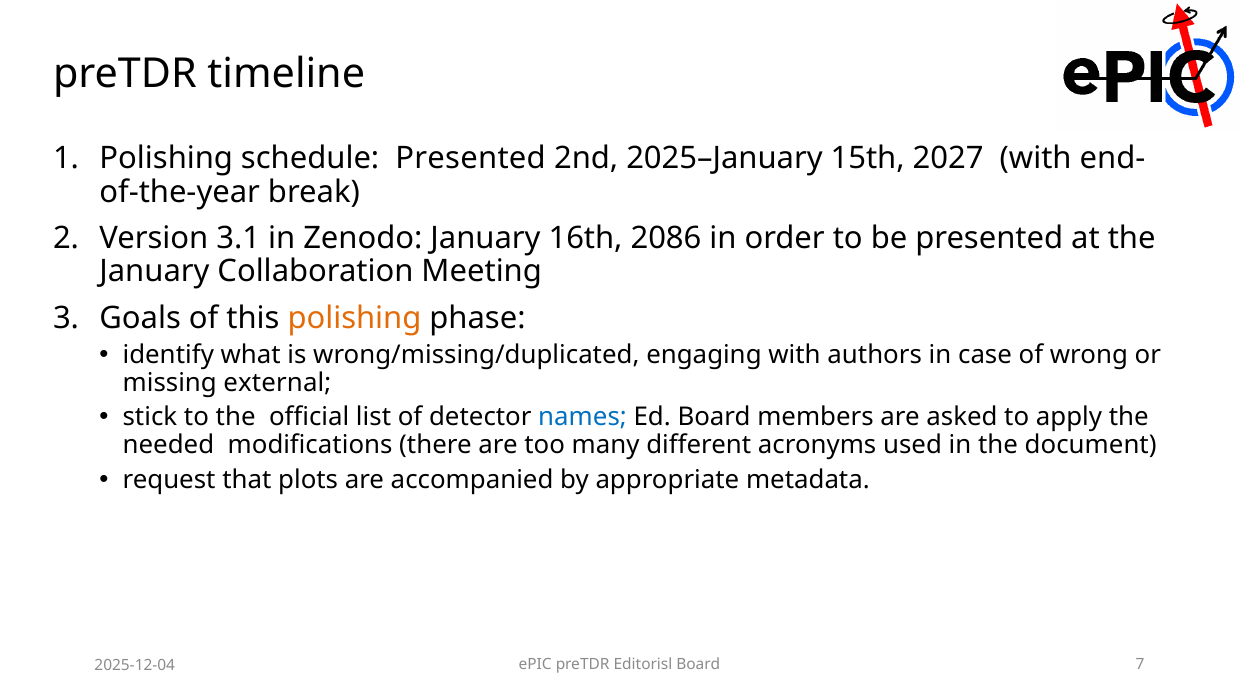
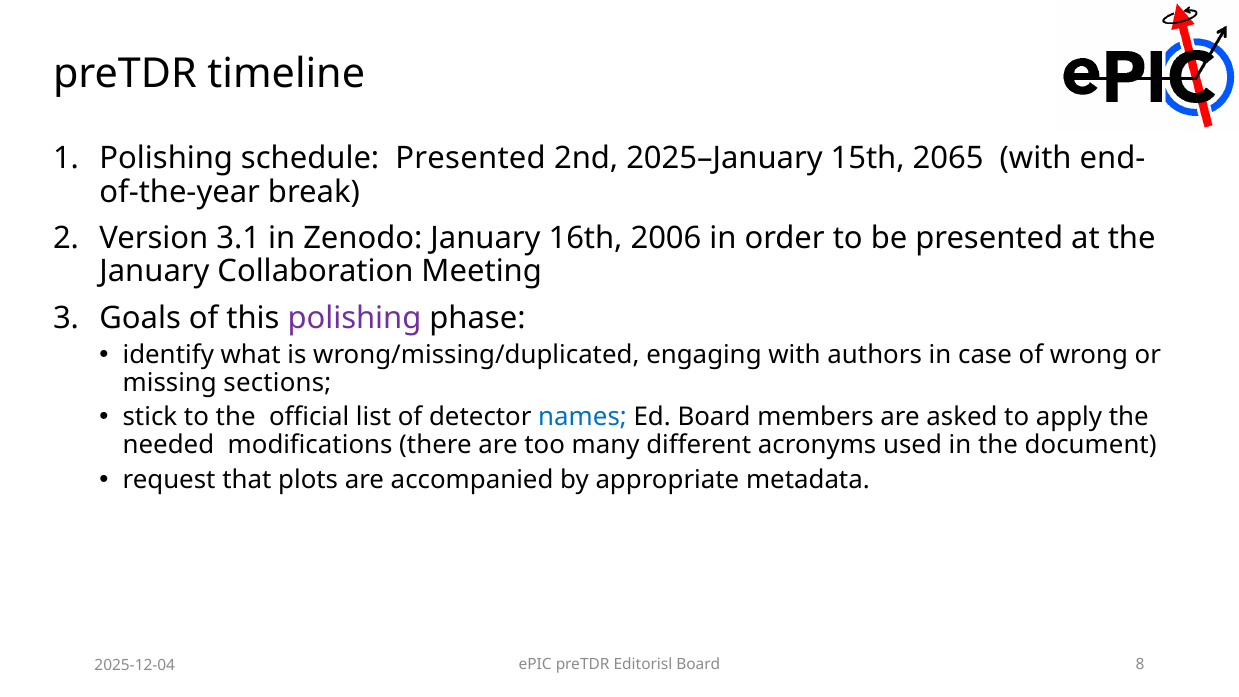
2027: 2027 -> 2065 (948, 158)
2086: 2086 -> 2006 (666, 238)
polishing colour: orange -> purple (354, 318)
external: external -> sections (277, 383)
7: 7 -> 8 (1140, 664)
